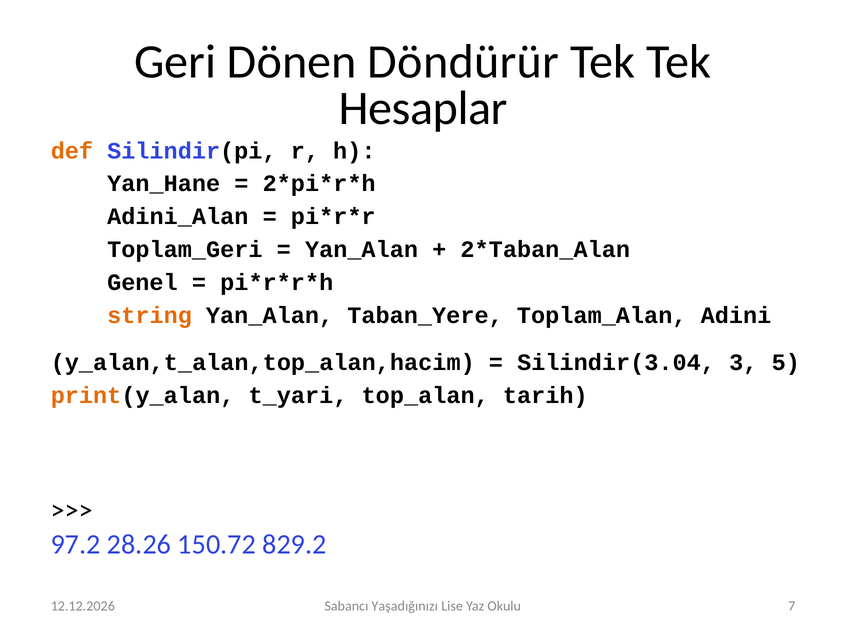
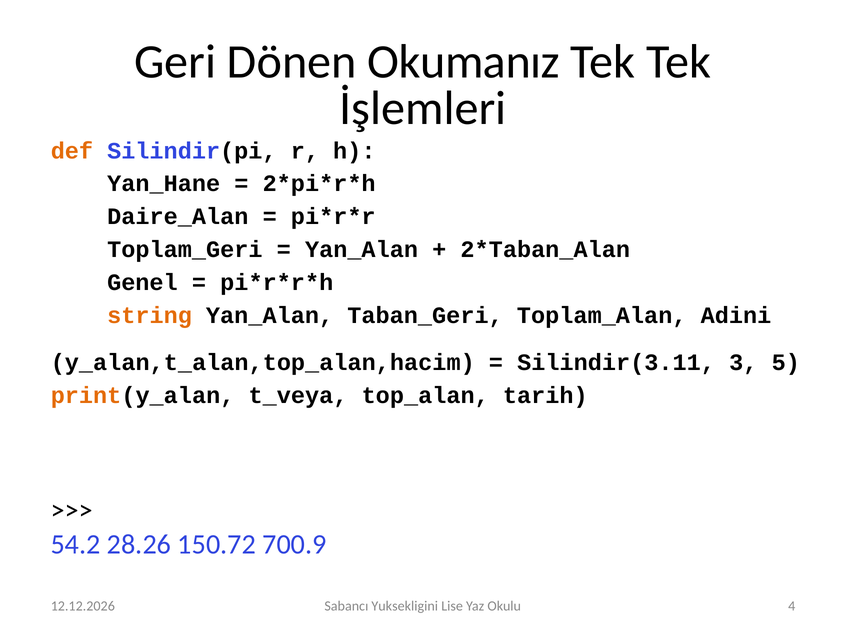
Döndürür: Döndürür -> Okumanız (464, 62)
Hesaplar: Hesaplar -> İşlemleri (423, 108)
Adini_Alan: Adini_Alan -> Daire_Alan (178, 216)
Taban_Yere: Taban_Yere -> Taban_Geri (425, 315)
Silindir(3.04: Silindir(3.04 -> Silindir(3.11 (616, 362)
t_yari: t_yari -> t_veya (298, 395)
97.2: 97.2 -> 54.2 (76, 544)
829.2: 829.2 -> 700.9 (295, 544)
Yaşadığınızı: Yaşadığınızı -> Yuksekligini (405, 606)
7: 7 -> 4 (792, 606)
